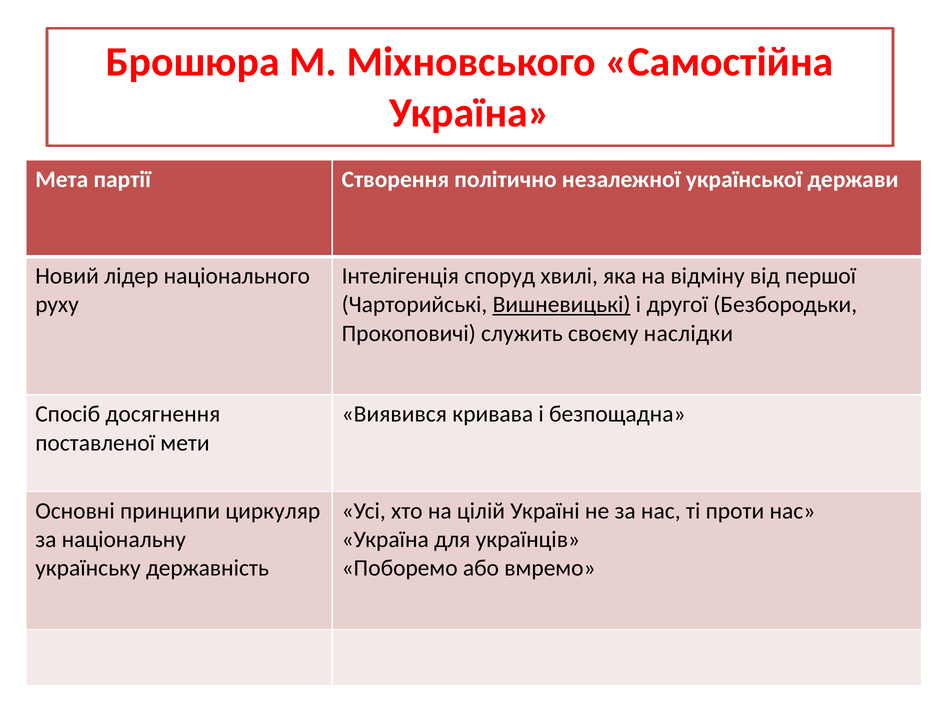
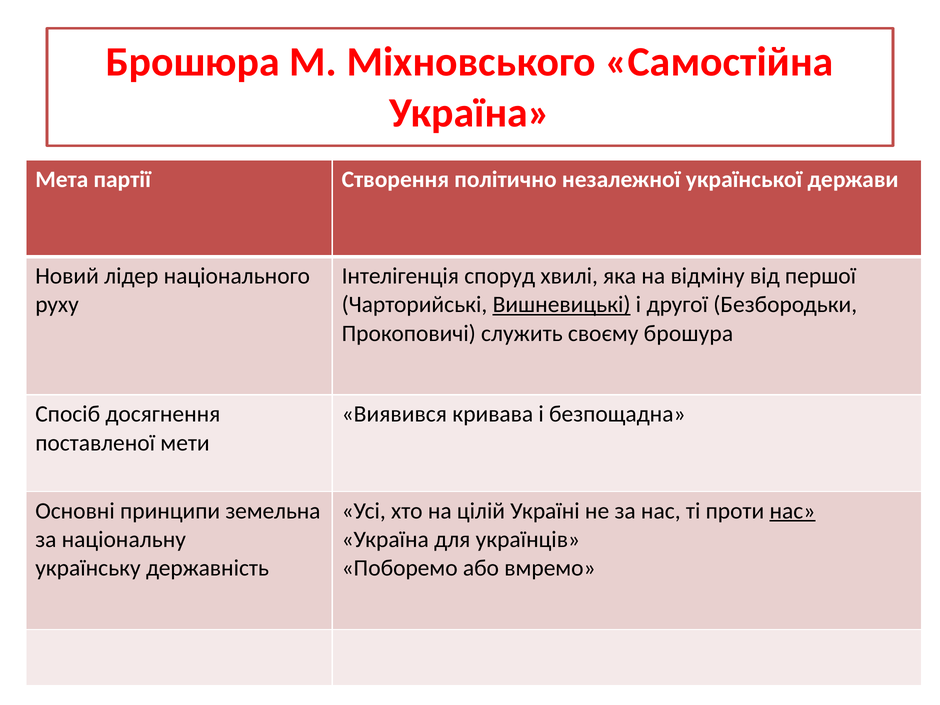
наслідки: наслідки -> брошура (688, 333)
циркуляр: циркуляр -> земельна (273, 511)
нас underline: none -> present (792, 511)
